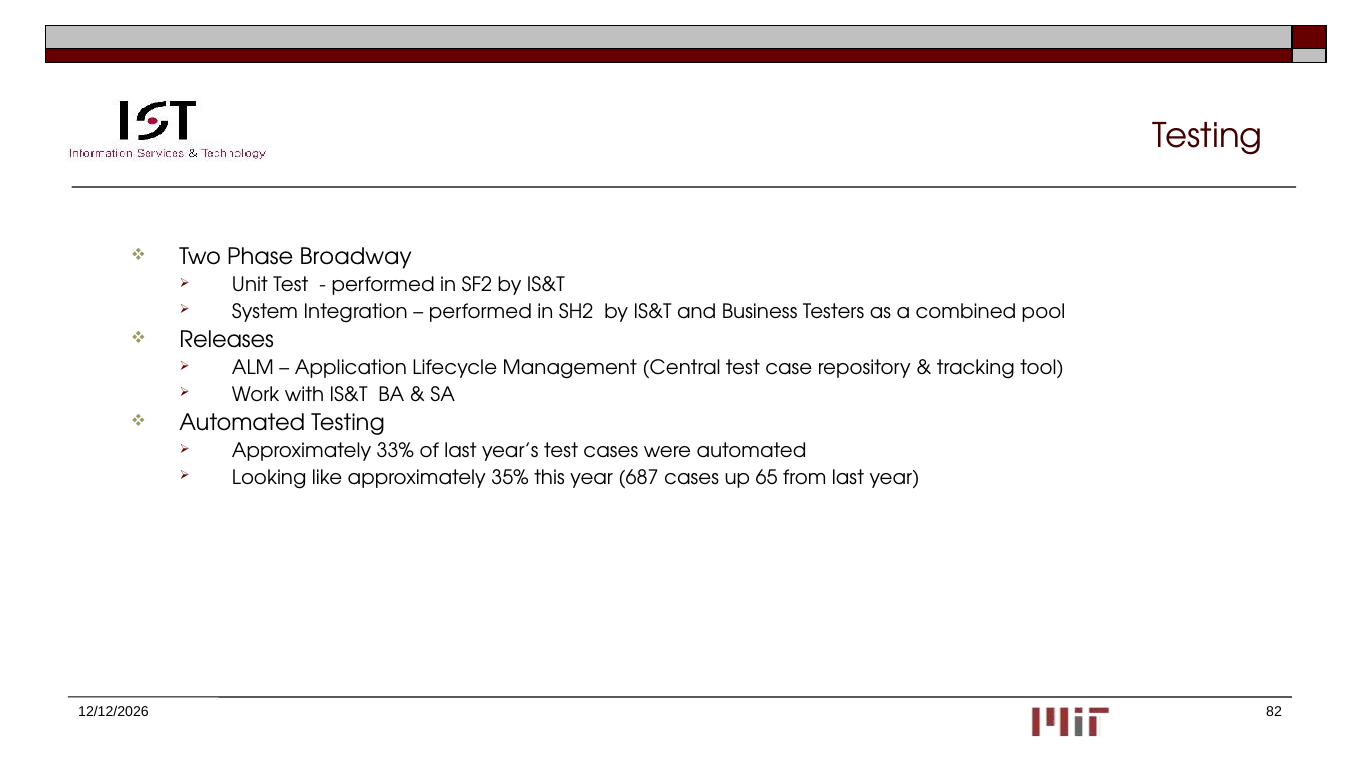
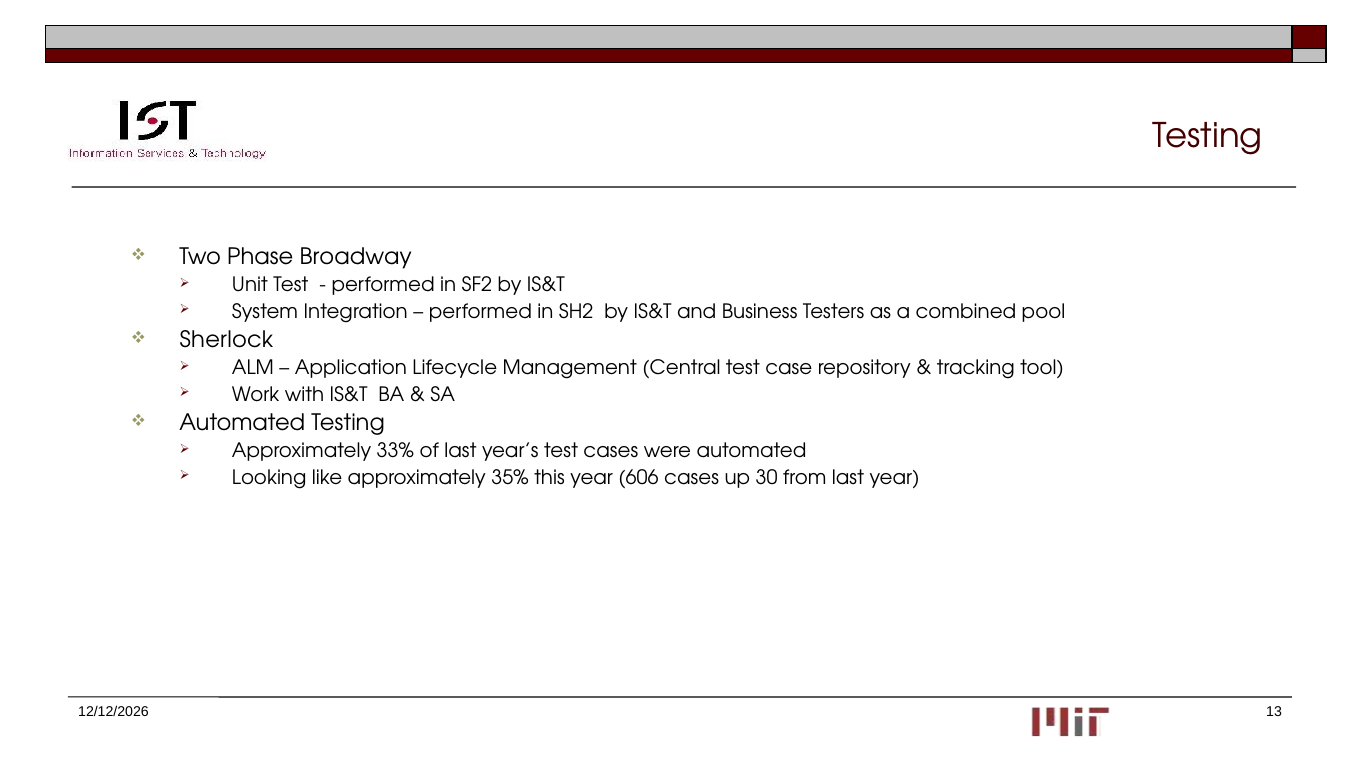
Releases: Releases -> Sherlock (227, 340)
687: 687 -> 606 (639, 478)
65: 65 -> 30 (767, 478)
82: 82 -> 13 (1274, 712)
